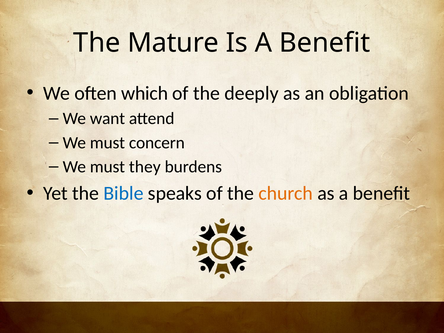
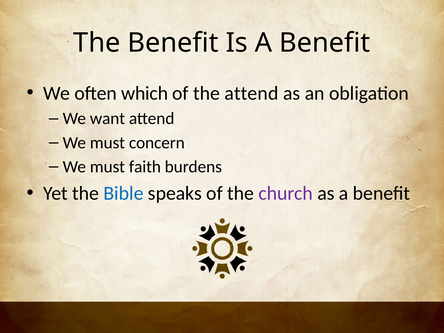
The Mature: Mature -> Benefit (173, 43)
the deeply: deeply -> attend (251, 93)
they: they -> faith (145, 167)
church colour: orange -> purple (286, 193)
